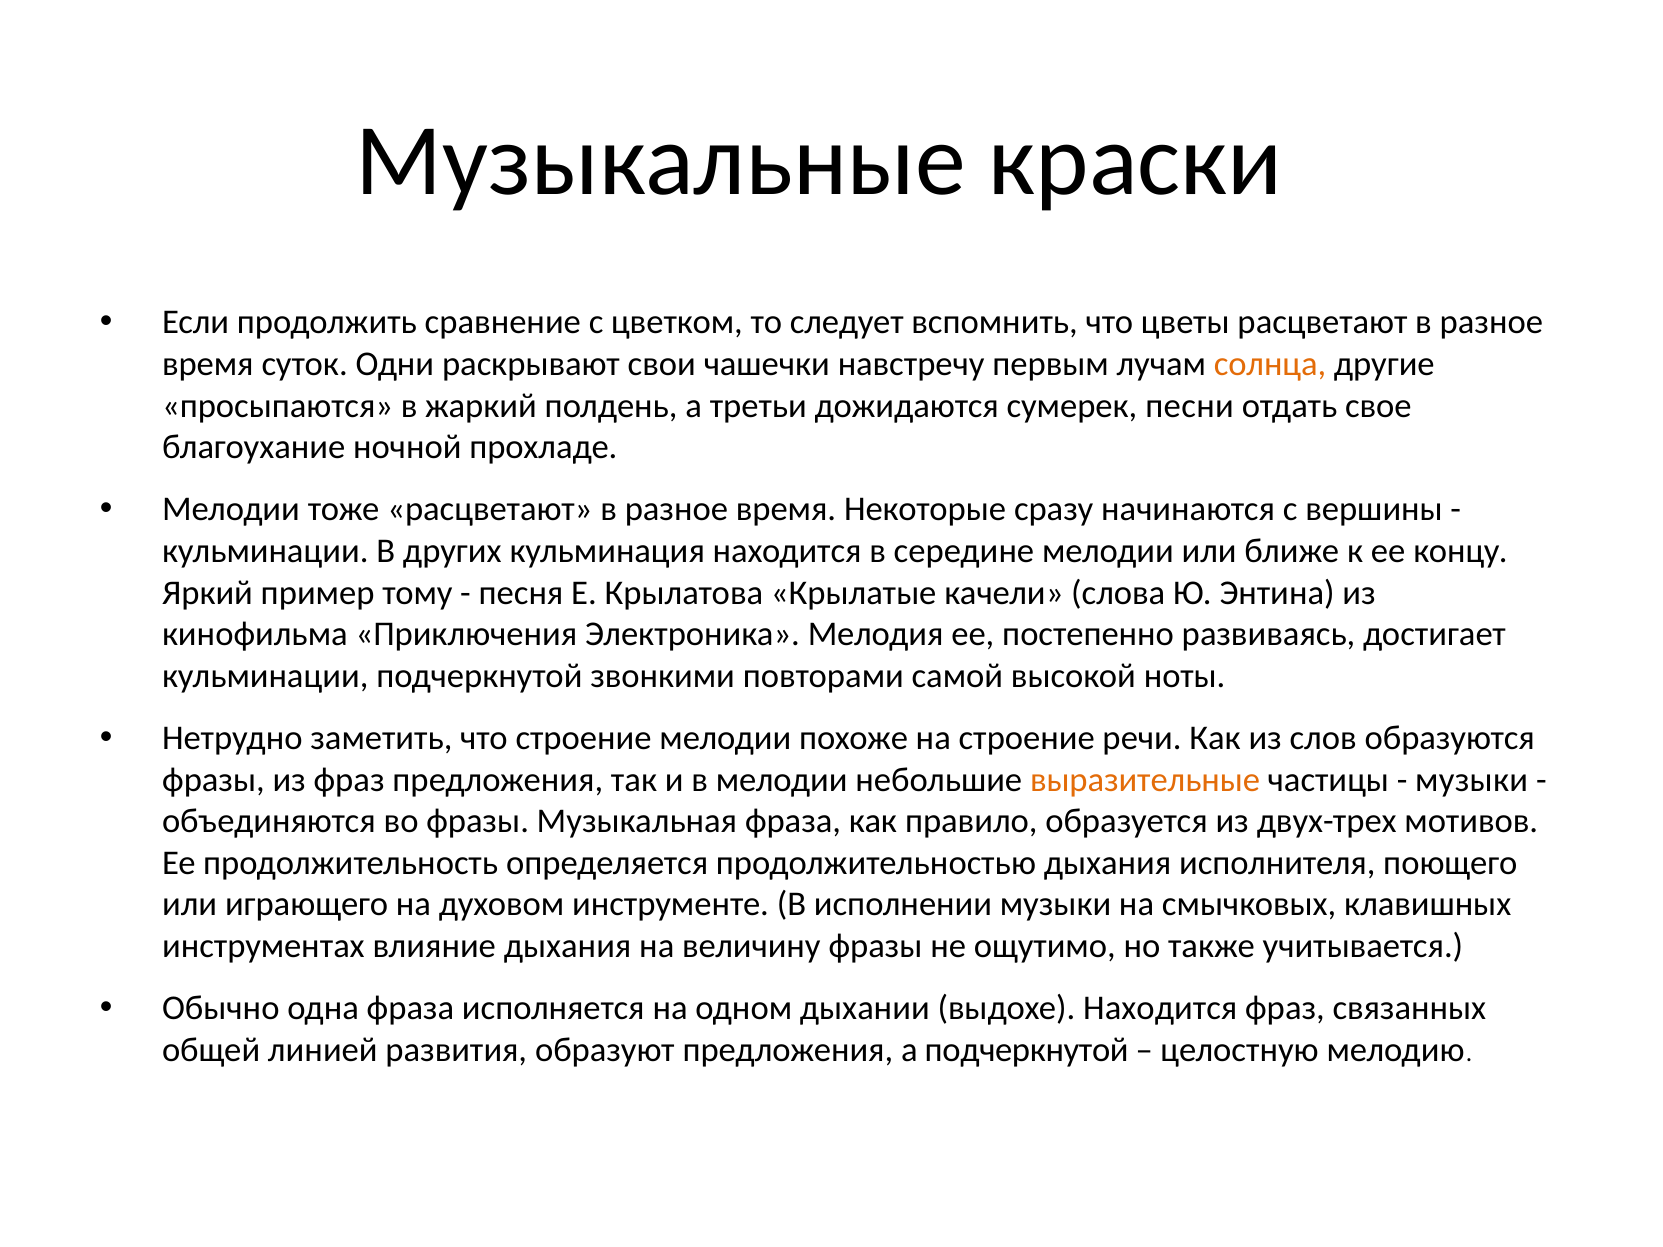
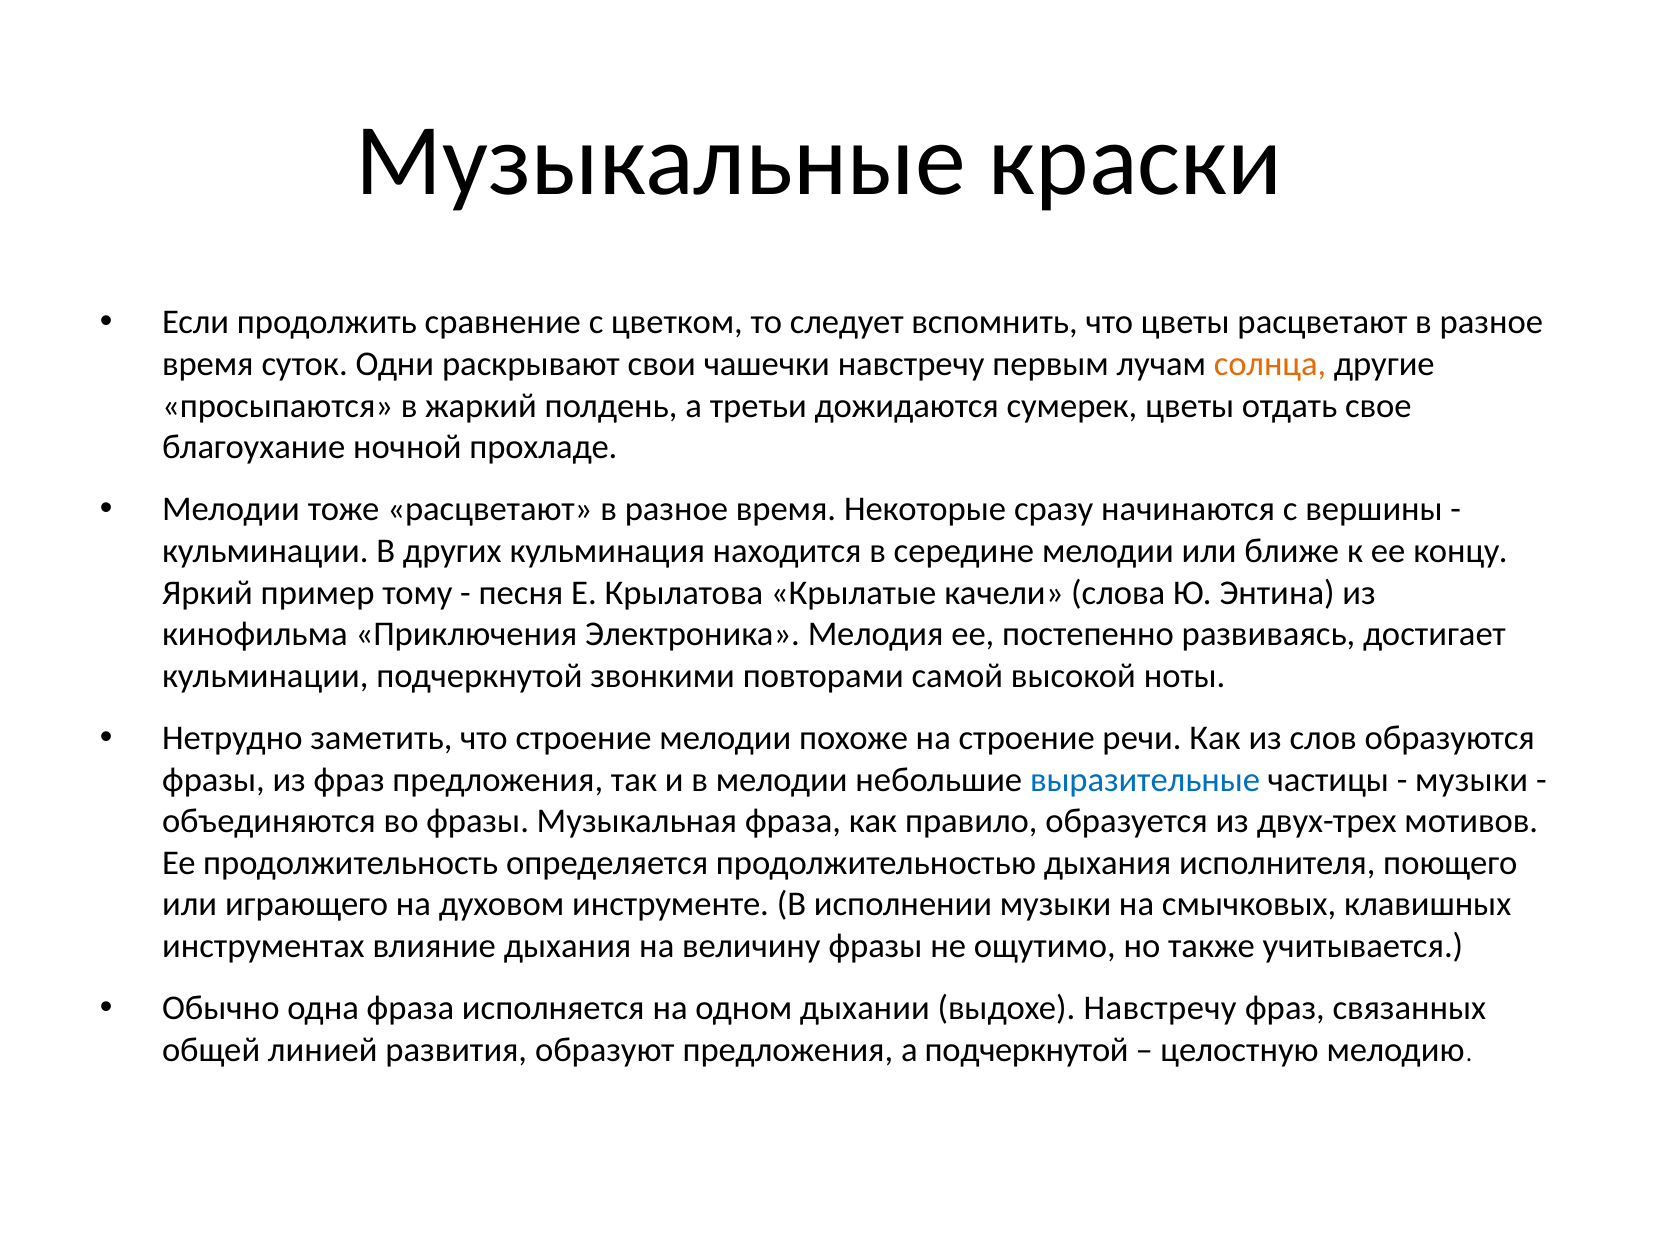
сумерек песни: песни -> цветы (1190, 406)
выразительные colour: orange -> blue (1145, 780)
выдохе Находится: Находится -> Навстречу (1160, 1009)
